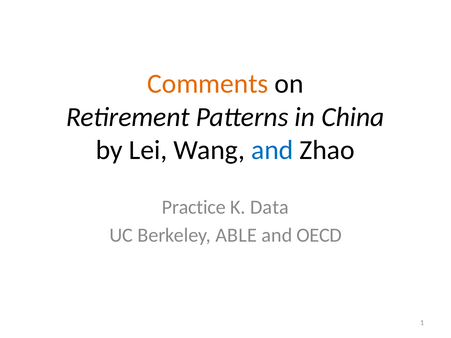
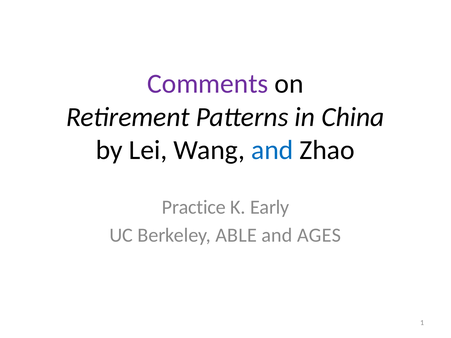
Comments colour: orange -> purple (208, 84)
Data: Data -> Early (270, 207)
OECD: OECD -> AGES (319, 235)
